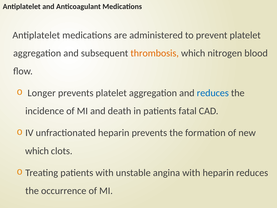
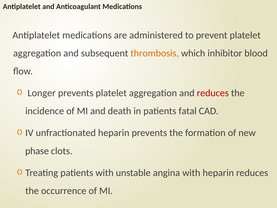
nitrogen: nitrogen -> inhibitor (225, 53)
reduces colour: blue -> red (213, 93)
which: which -> phase (37, 151)
